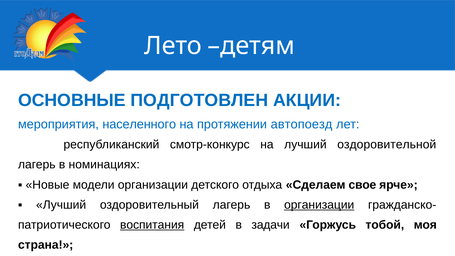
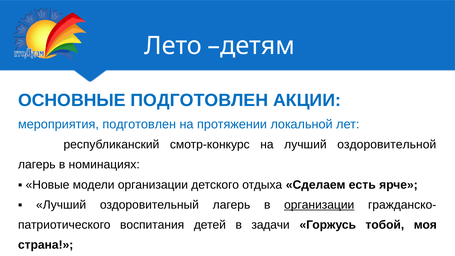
мероприятия населенного: населенного -> подготовлен (139, 124)
автопоезд: автопоезд -> локальной (302, 124)
свое: свое -> есть (362, 185)
воспитания underline: present -> none (152, 225)
